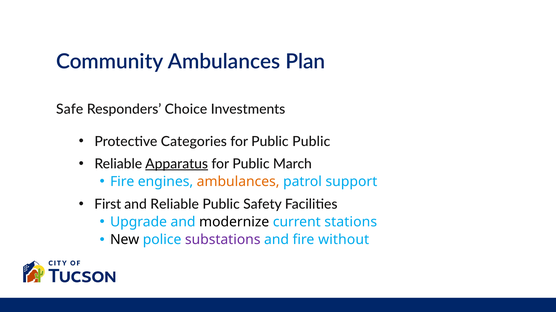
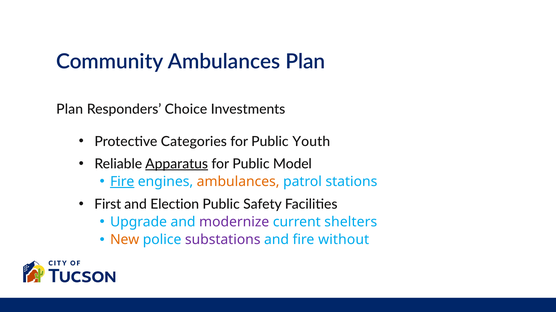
Safe: Safe -> Plan (70, 110)
Public Public: Public -> Youth (311, 142)
March: March -> Model (292, 164)
Fire underline: none -> present (122, 182)
support: support -> stations (351, 182)
and Reliable: Reliable -> Election (175, 205)
modernize colour: black -> purple (234, 222)
stations: stations -> shelters (351, 222)
New colour: black -> orange (125, 240)
